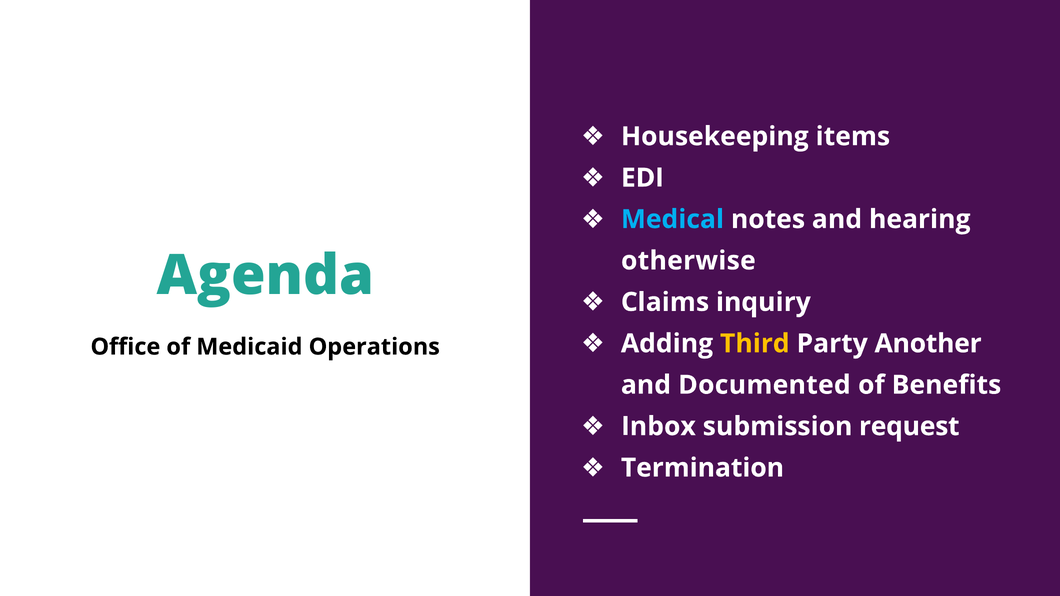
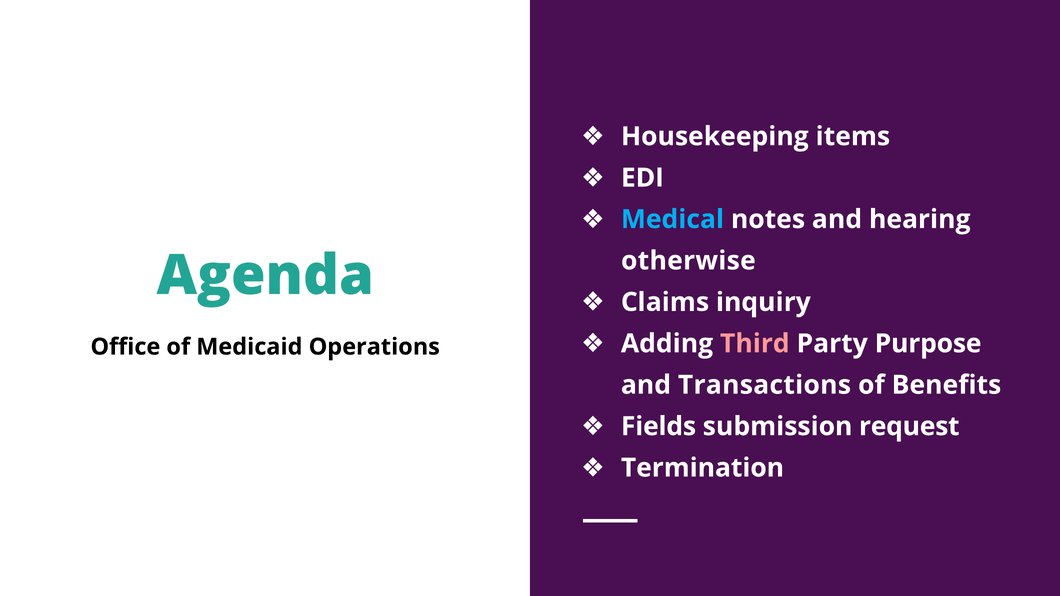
Third colour: yellow -> pink (755, 344)
Another: Another -> Purpose (928, 344)
Documented: Documented -> Transactions (764, 385)
Inbox: Inbox -> Fields (658, 427)
